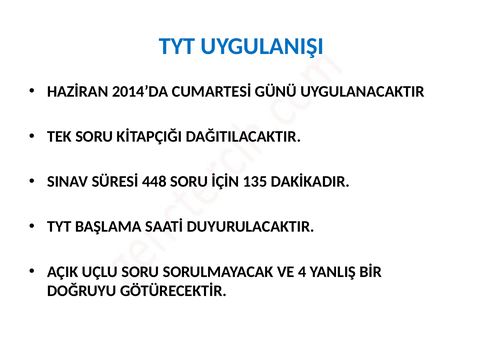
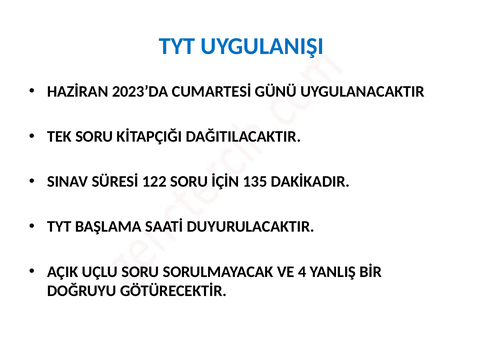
2014’DA: 2014’DA -> 2023’DA (140, 92)
448: 448 -> 122 (154, 182)
